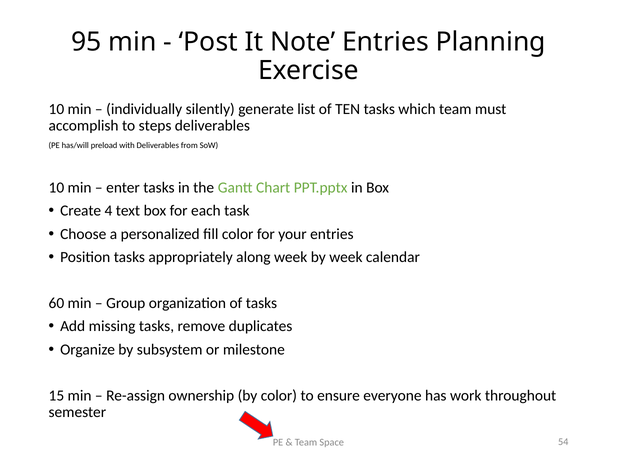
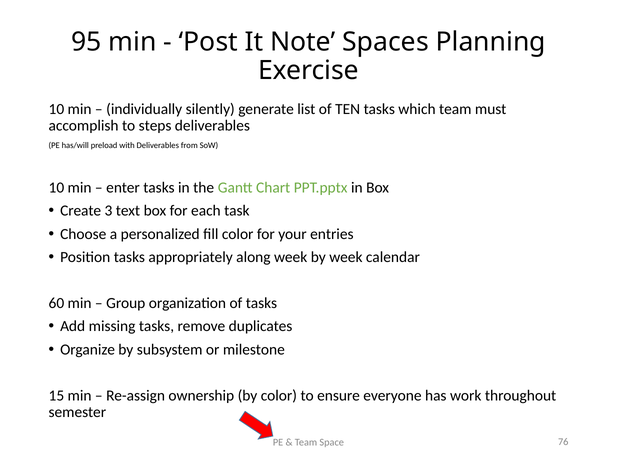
Note Entries: Entries -> Spaces (385, 42)
4: 4 -> 3 (108, 211)
54: 54 -> 76 (563, 442)
